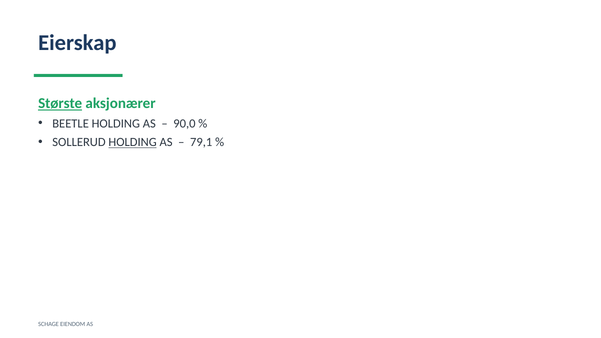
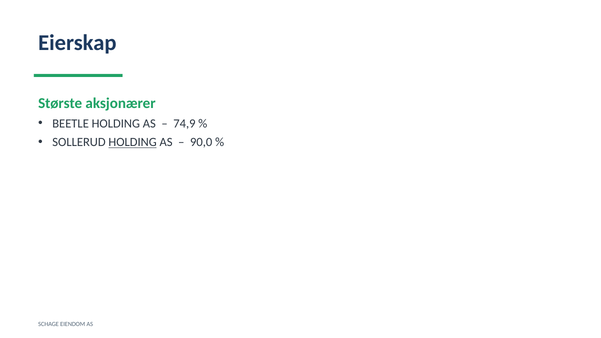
Største underline: present -> none (60, 103)
90,0: 90,0 -> 74,9 (184, 124)
79,1: 79,1 -> 90,0 (201, 142)
